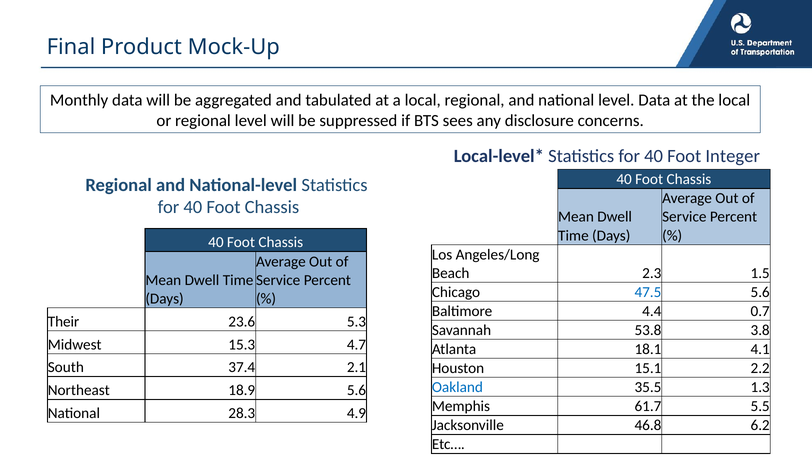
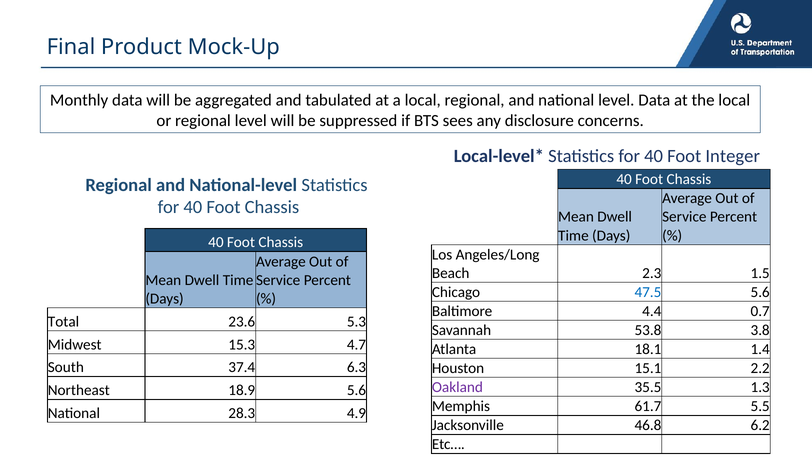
Their: Their -> Total (64, 321)
4.1: 4.1 -> 1.4 (760, 349)
2.1: 2.1 -> 6.3 (356, 367)
Oakland colour: blue -> purple (457, 387)
